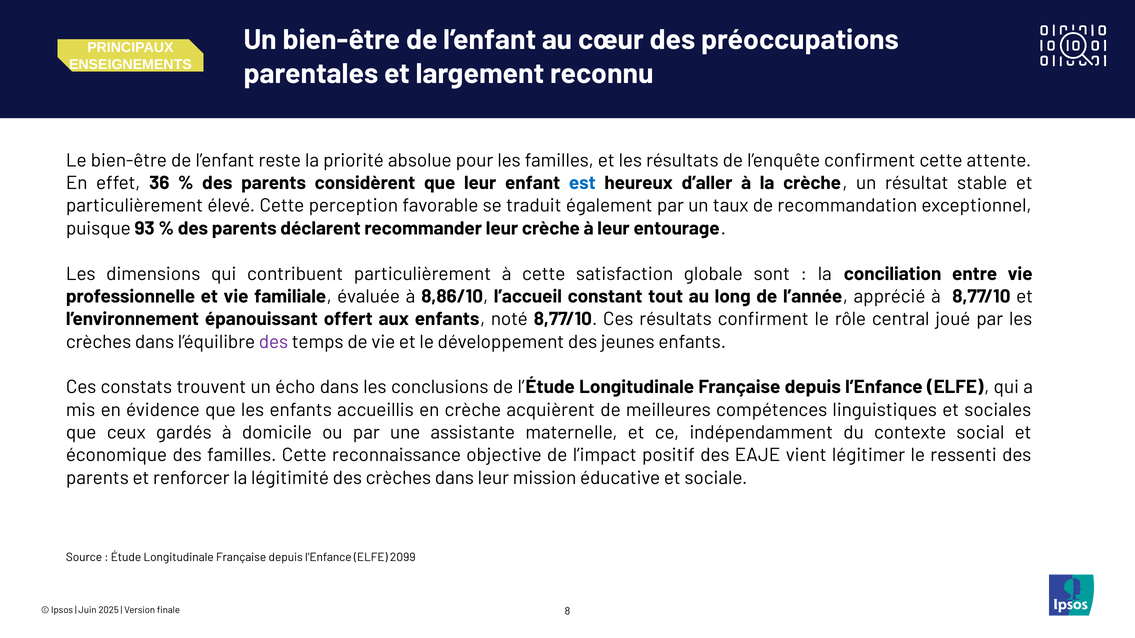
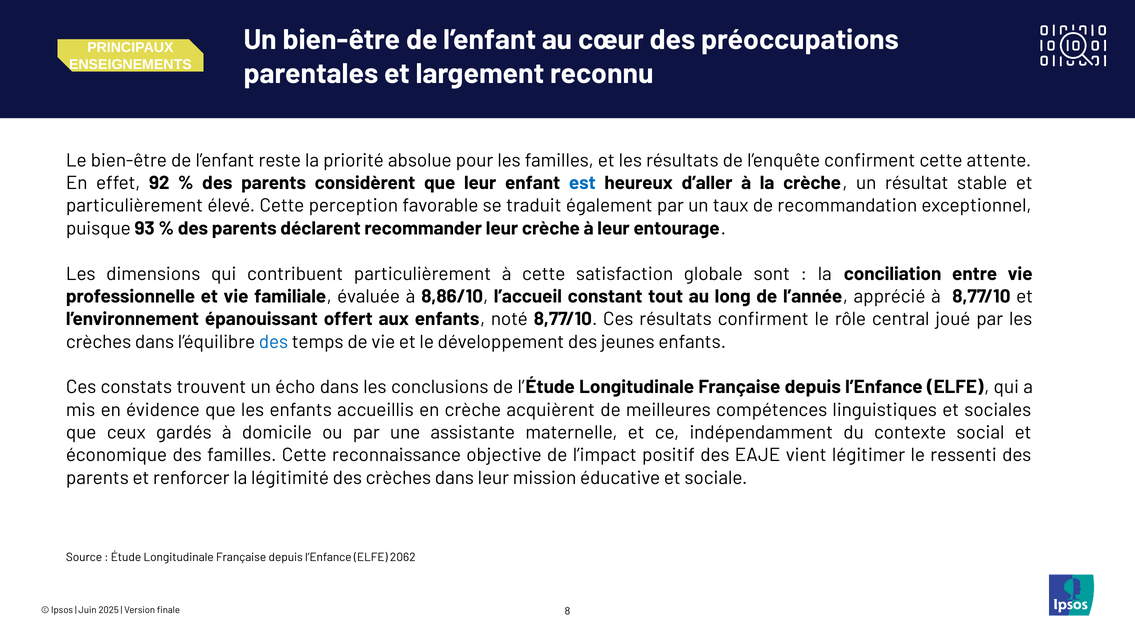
36: 36 -> 92 (159, 183)
des colour: purple -> blue (274, 342)
2099: 2099 -> 2062 (403, 558)
